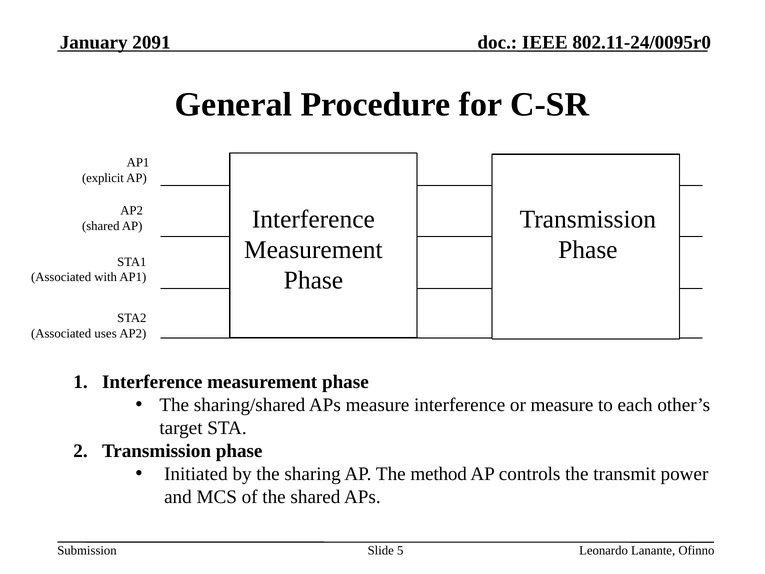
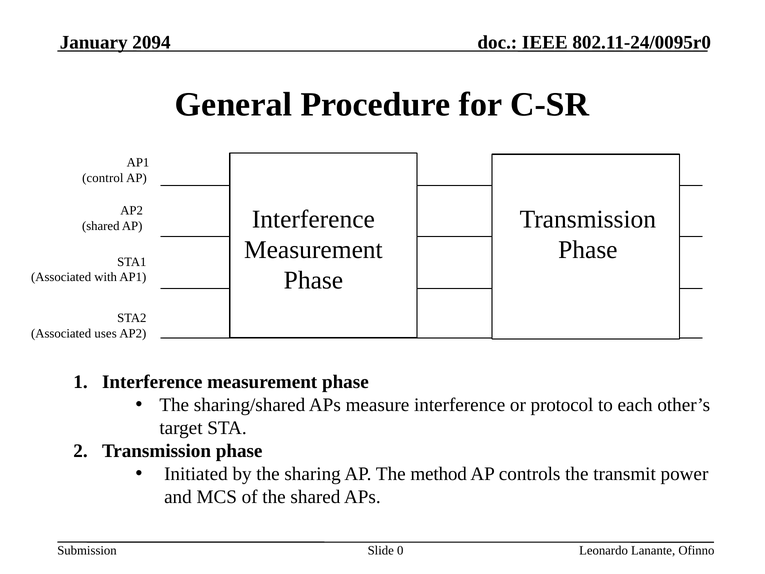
2091: 2091 -> 2094 (151, 43)
explicit: explicit -> control (103, 178)
or measure: measure -> protocol (562, 405)
5: 5 -> 0 (400, 550)
